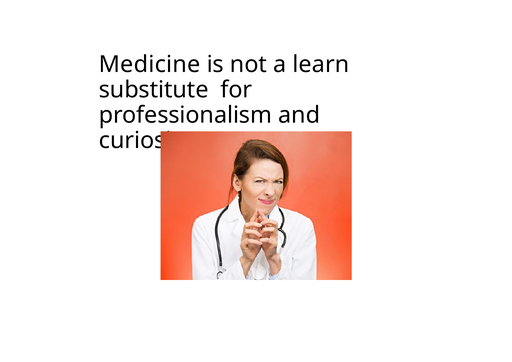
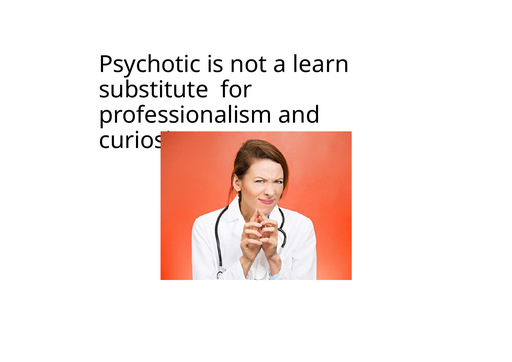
Medicine: Medicine -> Psychotic (150, 64)
